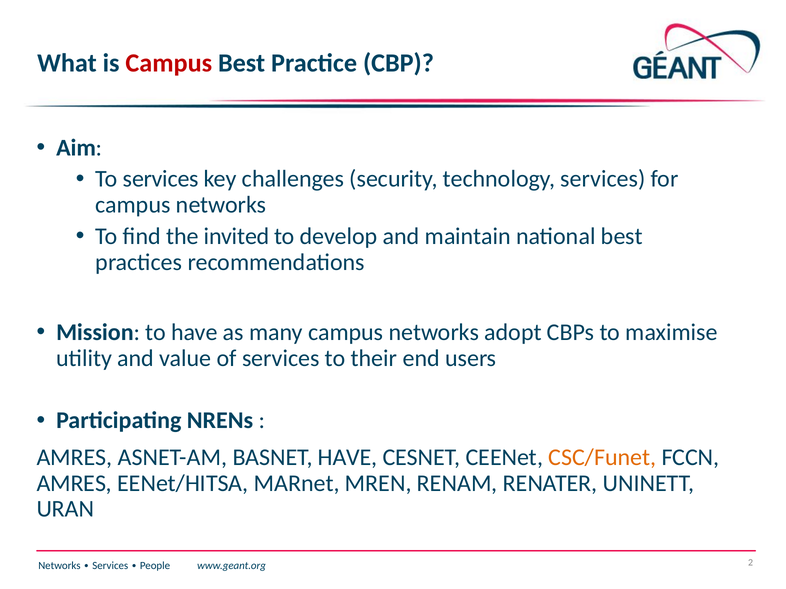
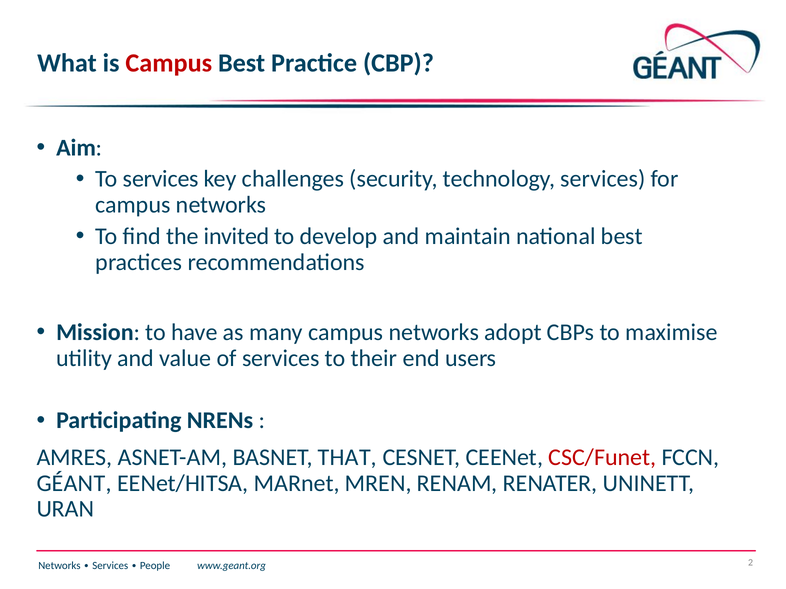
BASNET HAVE: HAVE -> THAT (347, 458)
CSC/Funet colour: orange -> red (602, 458)
AMRES: AMRES -> GÉANT (74, 484)
